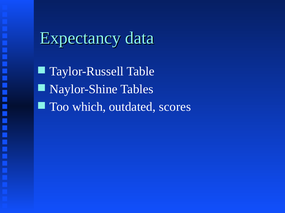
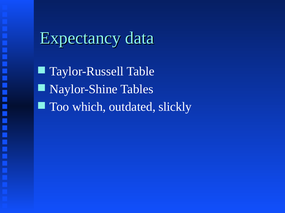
scores: scores -> slickly (175, 107)
